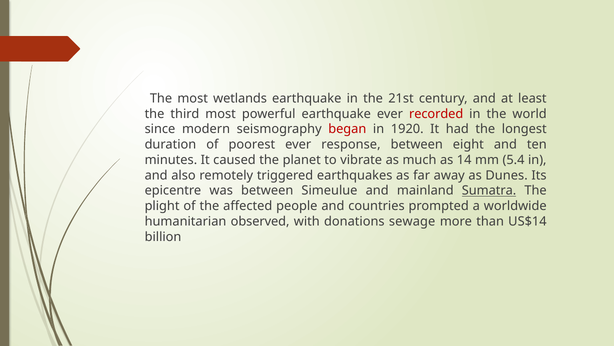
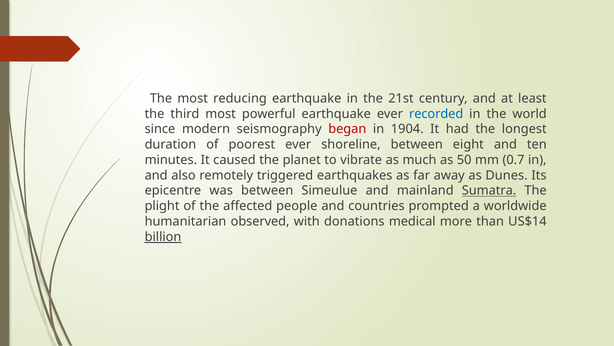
wetlands: wetlands -> reducing (240, 98)
recorded colour: red -> blue (436, 114)
1920: 1920 -> 1904 (407, 129)
response: response -> shoreline (351, 144)
14: 14 -> 50 (464, 160)
5.4: 5.4 -> 0.7 (514, 160)
sewage: sewage -> medical (412, 221)
billion underline: none -> present (163, 236)
